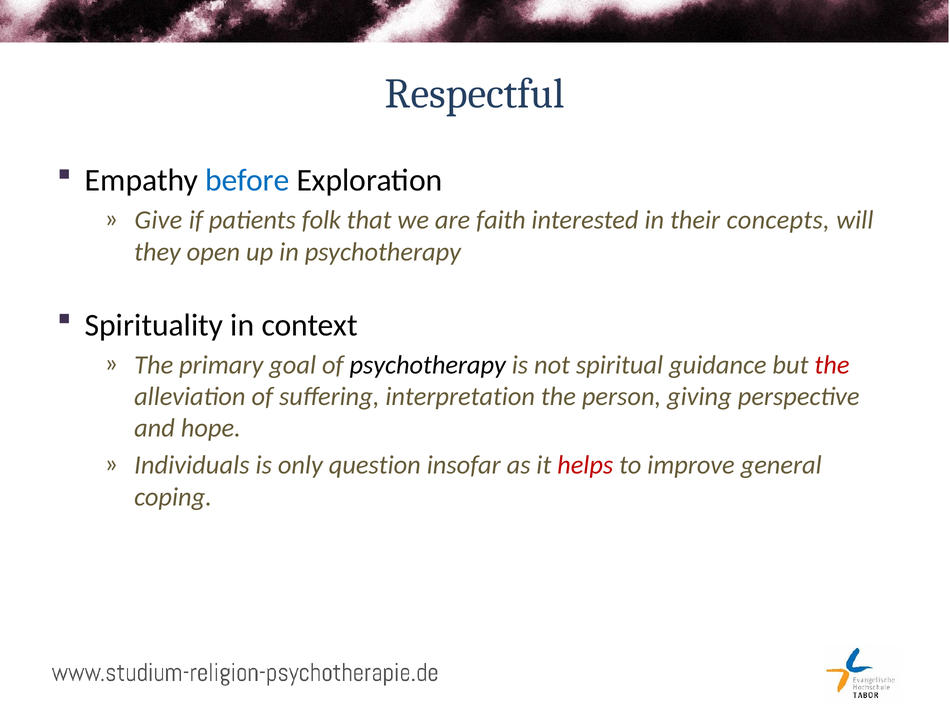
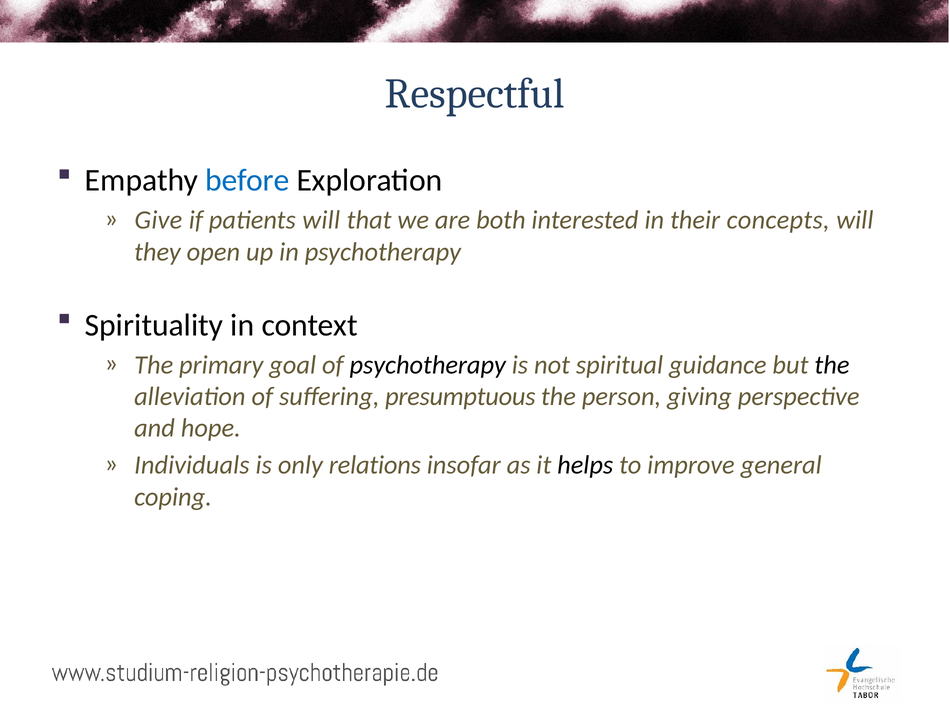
patients folk: folk -> will (321, 220)
faith: faith -> both (501, 220)
the colour: red -> black (832, 365)
interpretation: interpretation -> presumptuous (460, 396)
question: question -> relations (375, 465)
helps colour: red -> black (585, 465)
